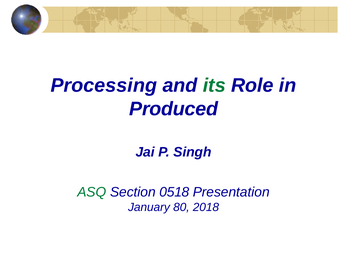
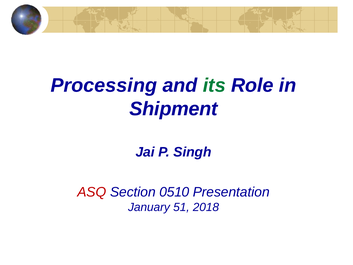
Produced: Produced -> Shipment (174, 109)
ASQ colour: green -> red (92, 192)
0518: 0518 -> 0510 (174, 192)
80: 80 -> 51 (181, 207)
